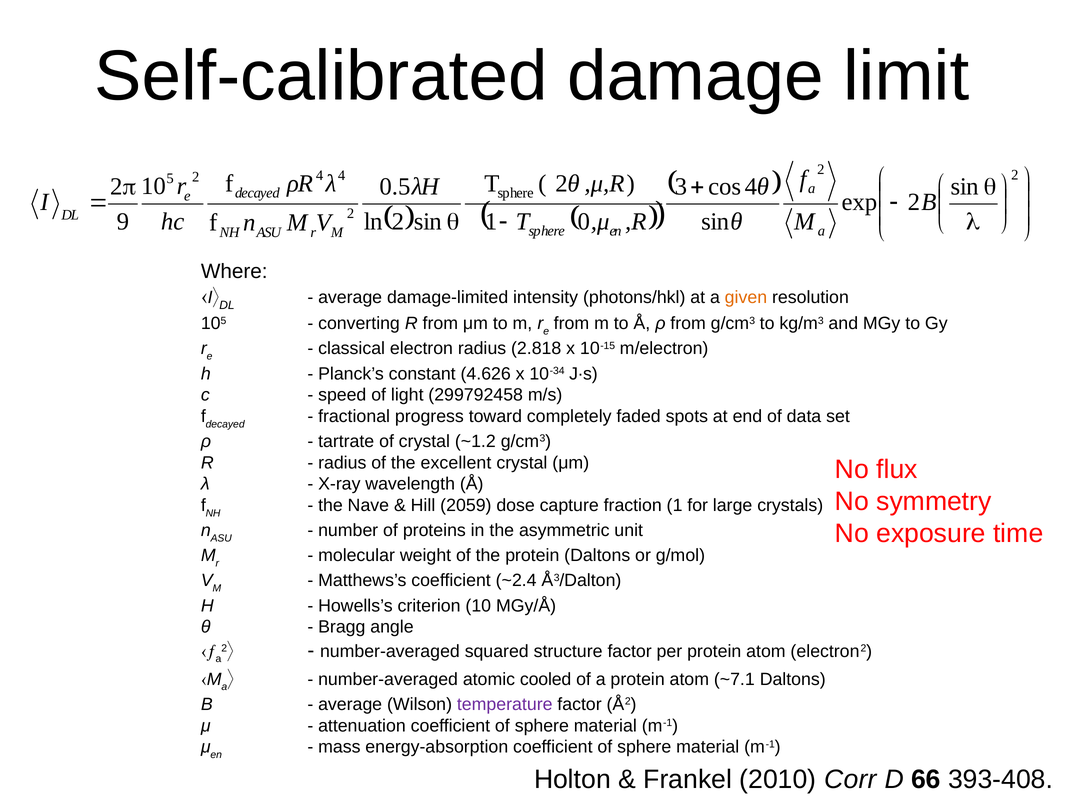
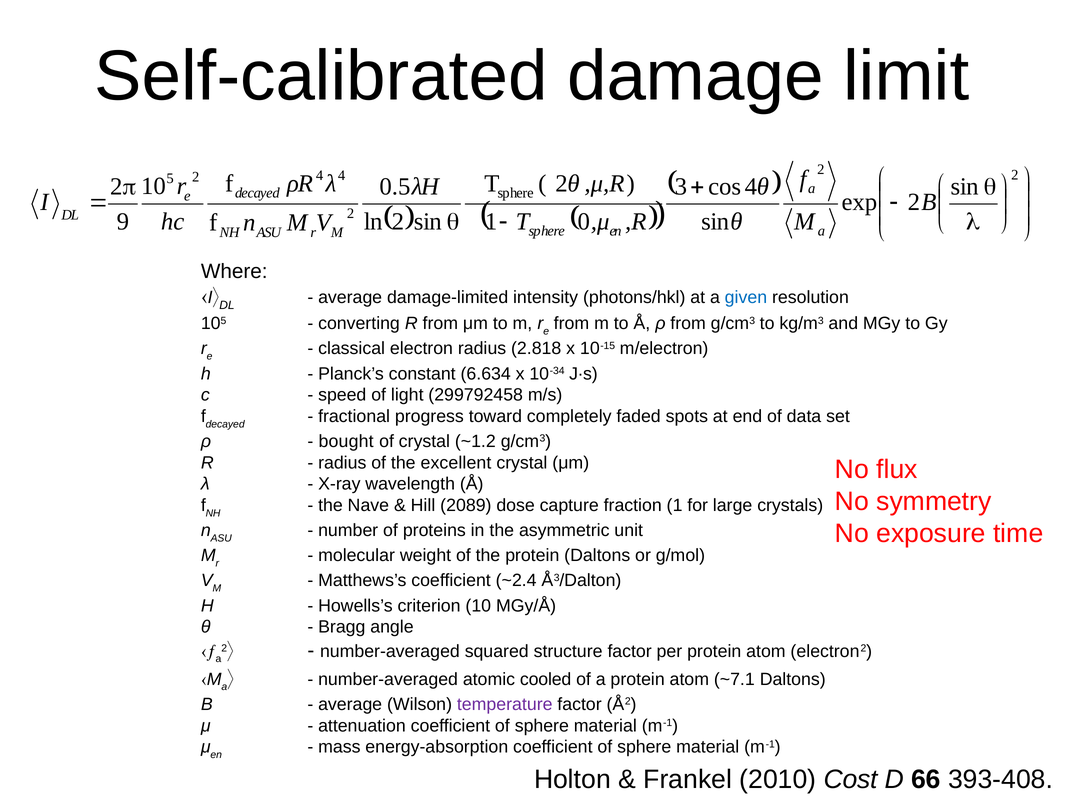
given colour: orange -> blue (746, 297)
4.626: 4.626 -> 6.634 (486, 374)
tartrate: tartrate -> bought (346, 441)
2059: 2059 -> 2089 (466, 505)
Corr: Corr -> Cost (851, 779)
